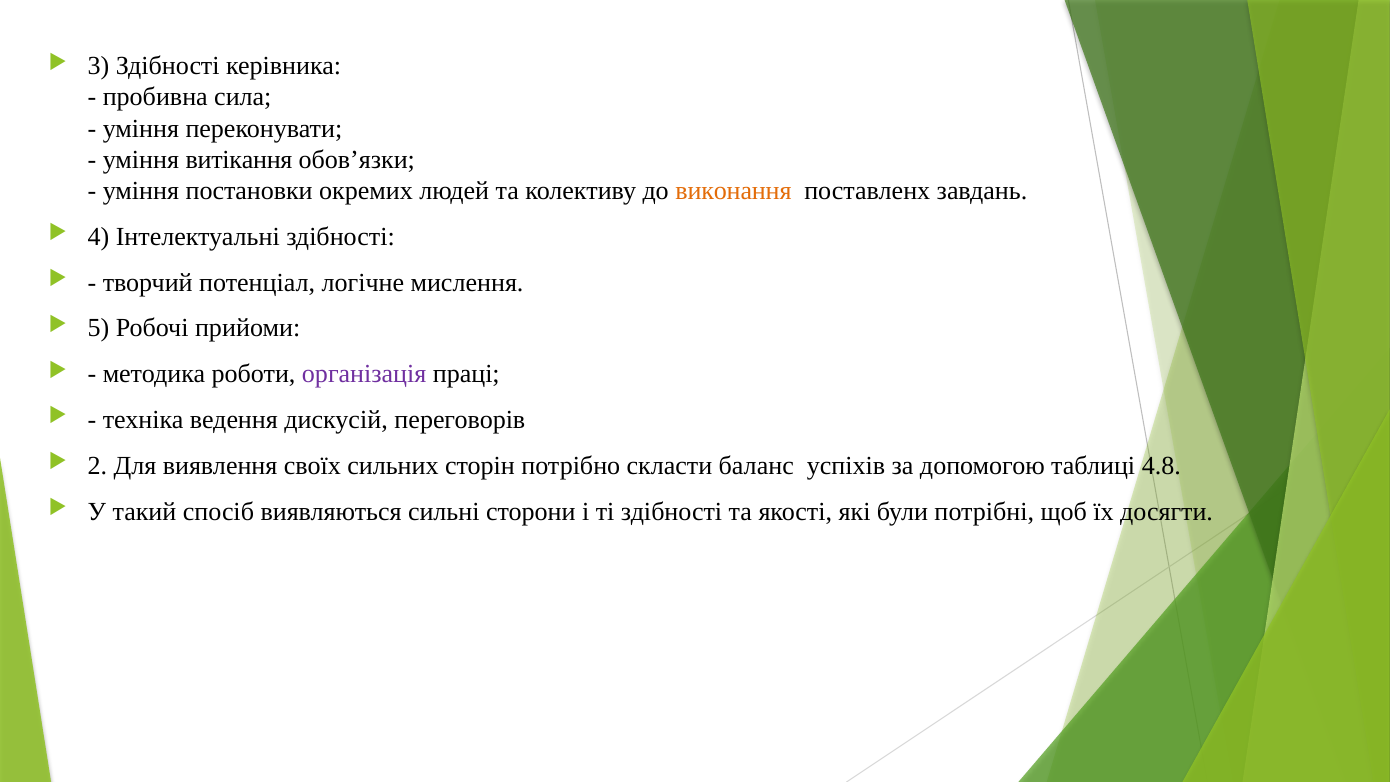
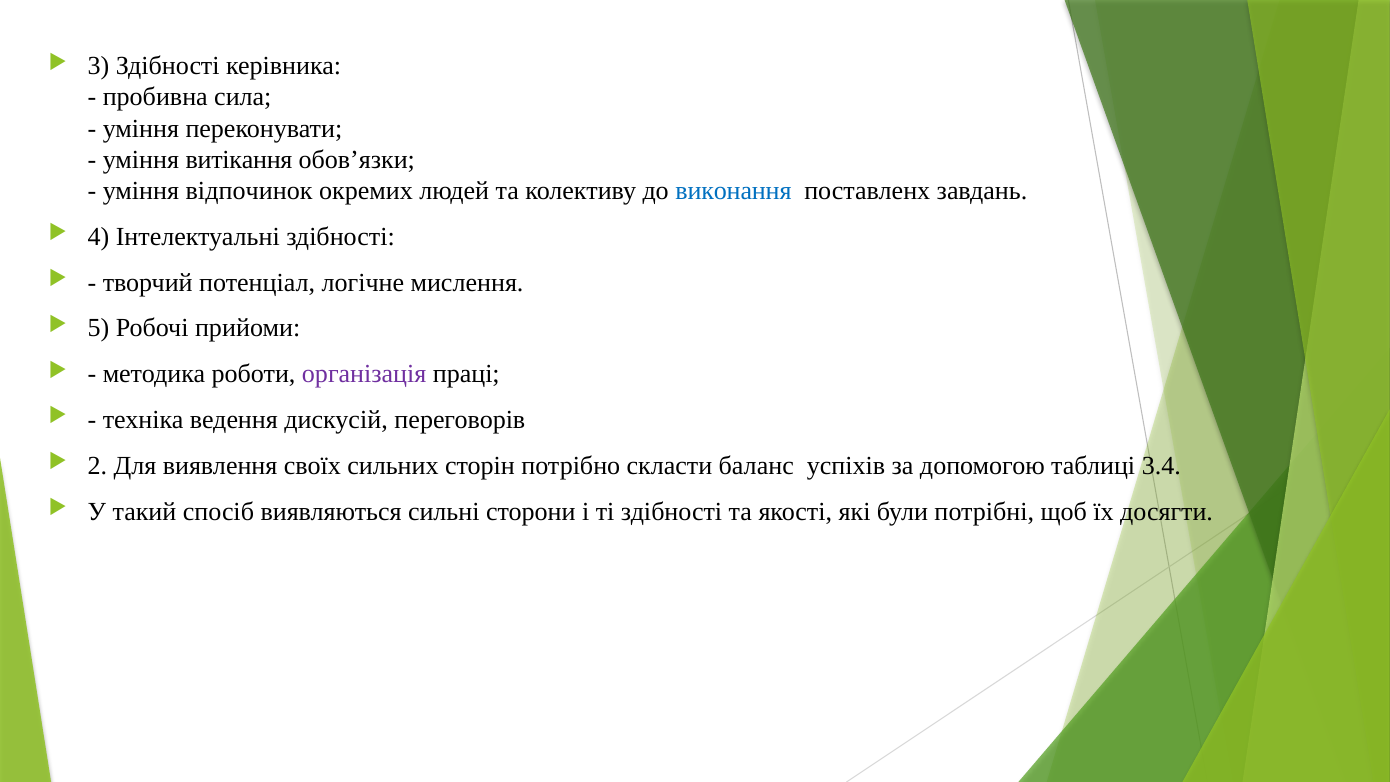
постановки: постановки -> відпочинок (249, 191)
виконання colour: orange -> blue (733, 191)
4.8: 4.8 -> 3.4 (1161, 466)
